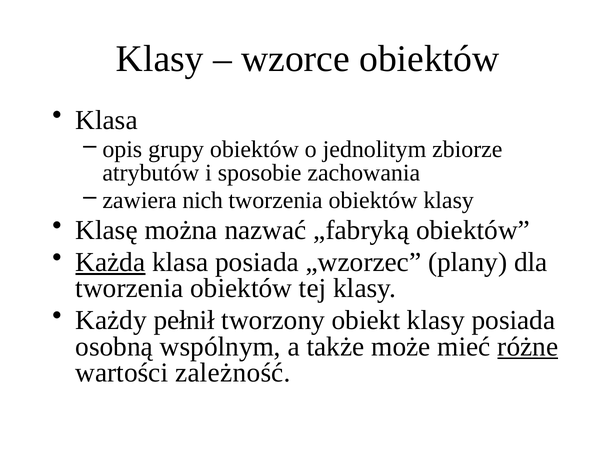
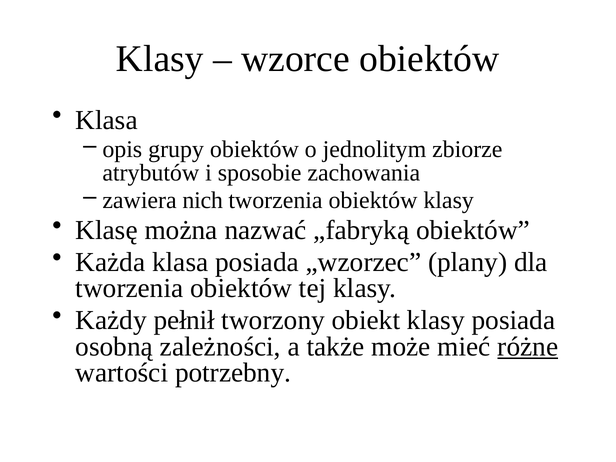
Każda underline: present -> none (110, 262)
wspólnym: wspólnym -> zależności (220, 347)
zależność: zależność -> potrzebny (233, 373)
